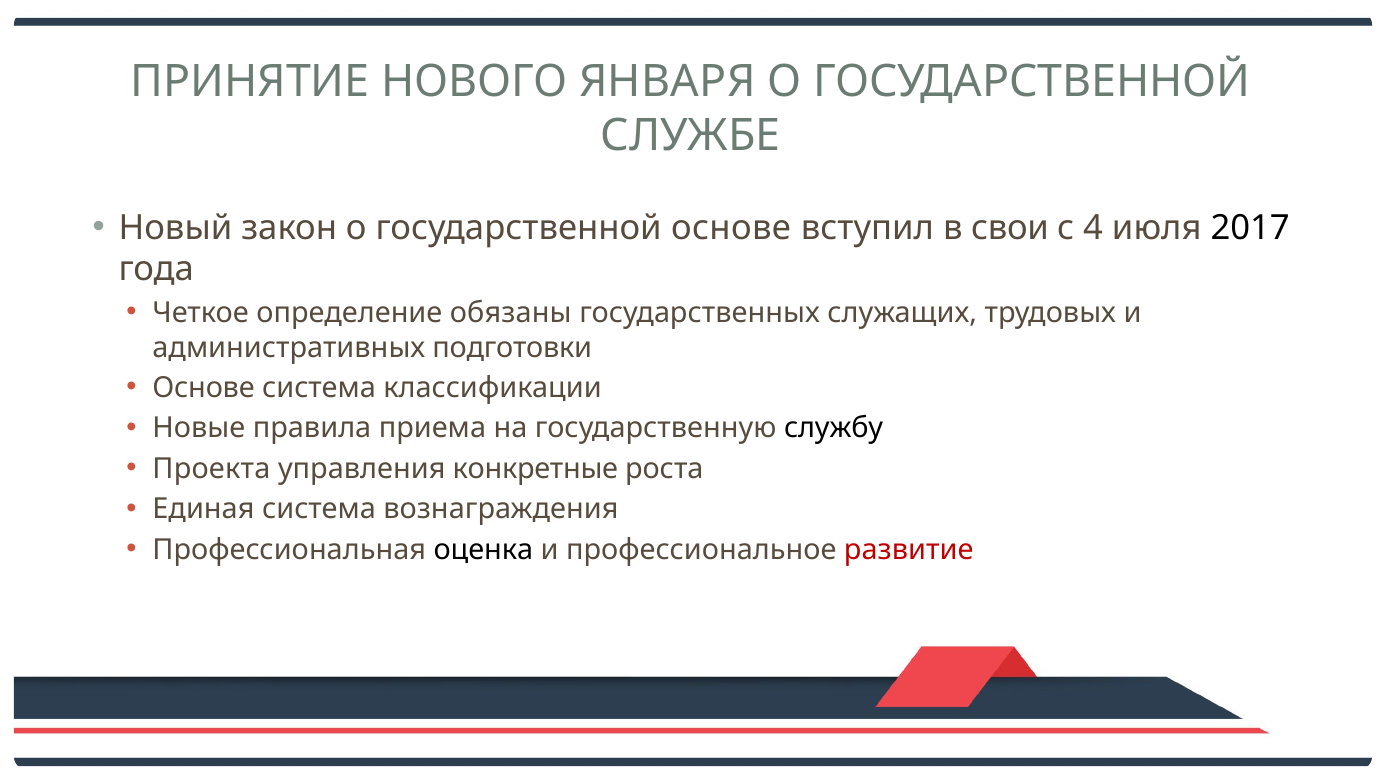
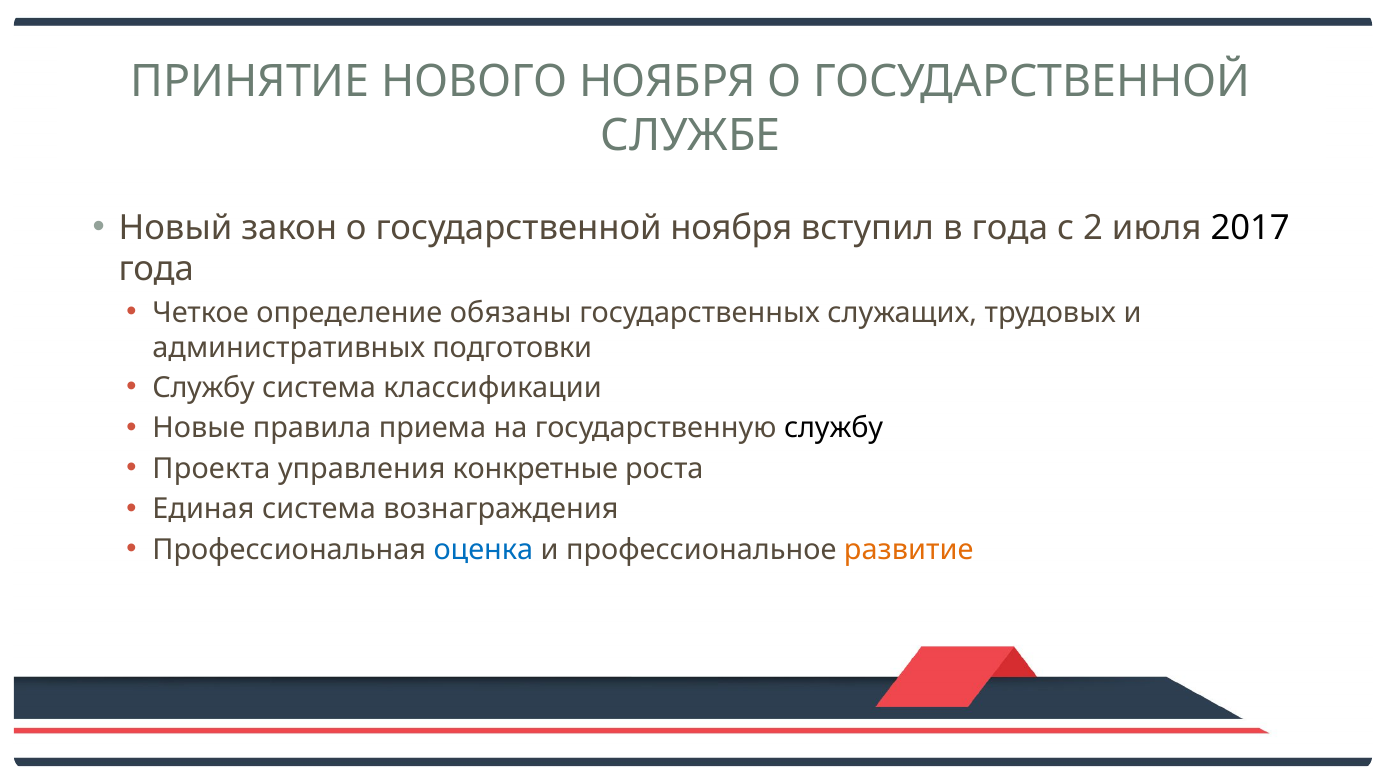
НОВОГО ЯНВАРЯ: ЯНВАРЯ -> НОЯБРЯ (668, 82)
государственной основе: основе -> ноября (731, 228)
в свои: свои -> года (1010, 228)
4: 4 -> 2 (1093, 228)
Основе: Основе -> Службу (204, 388)
оценка colour: black -> blue (483, 550)
развитие colour: red -> orange (909, 550)
